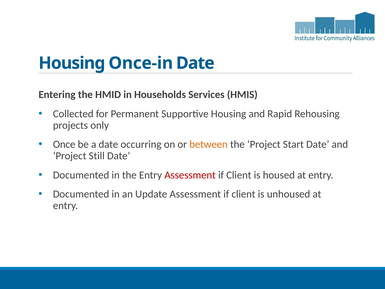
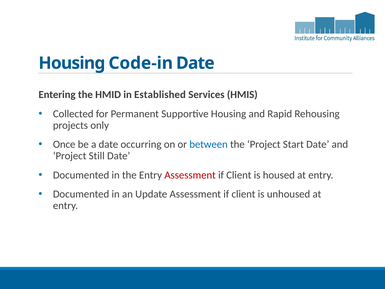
Once-in: Once-in -> Code-in (141, 63)
Households: Households -> Established (160, 95)
between colour: orange -> blue (209, 144)
